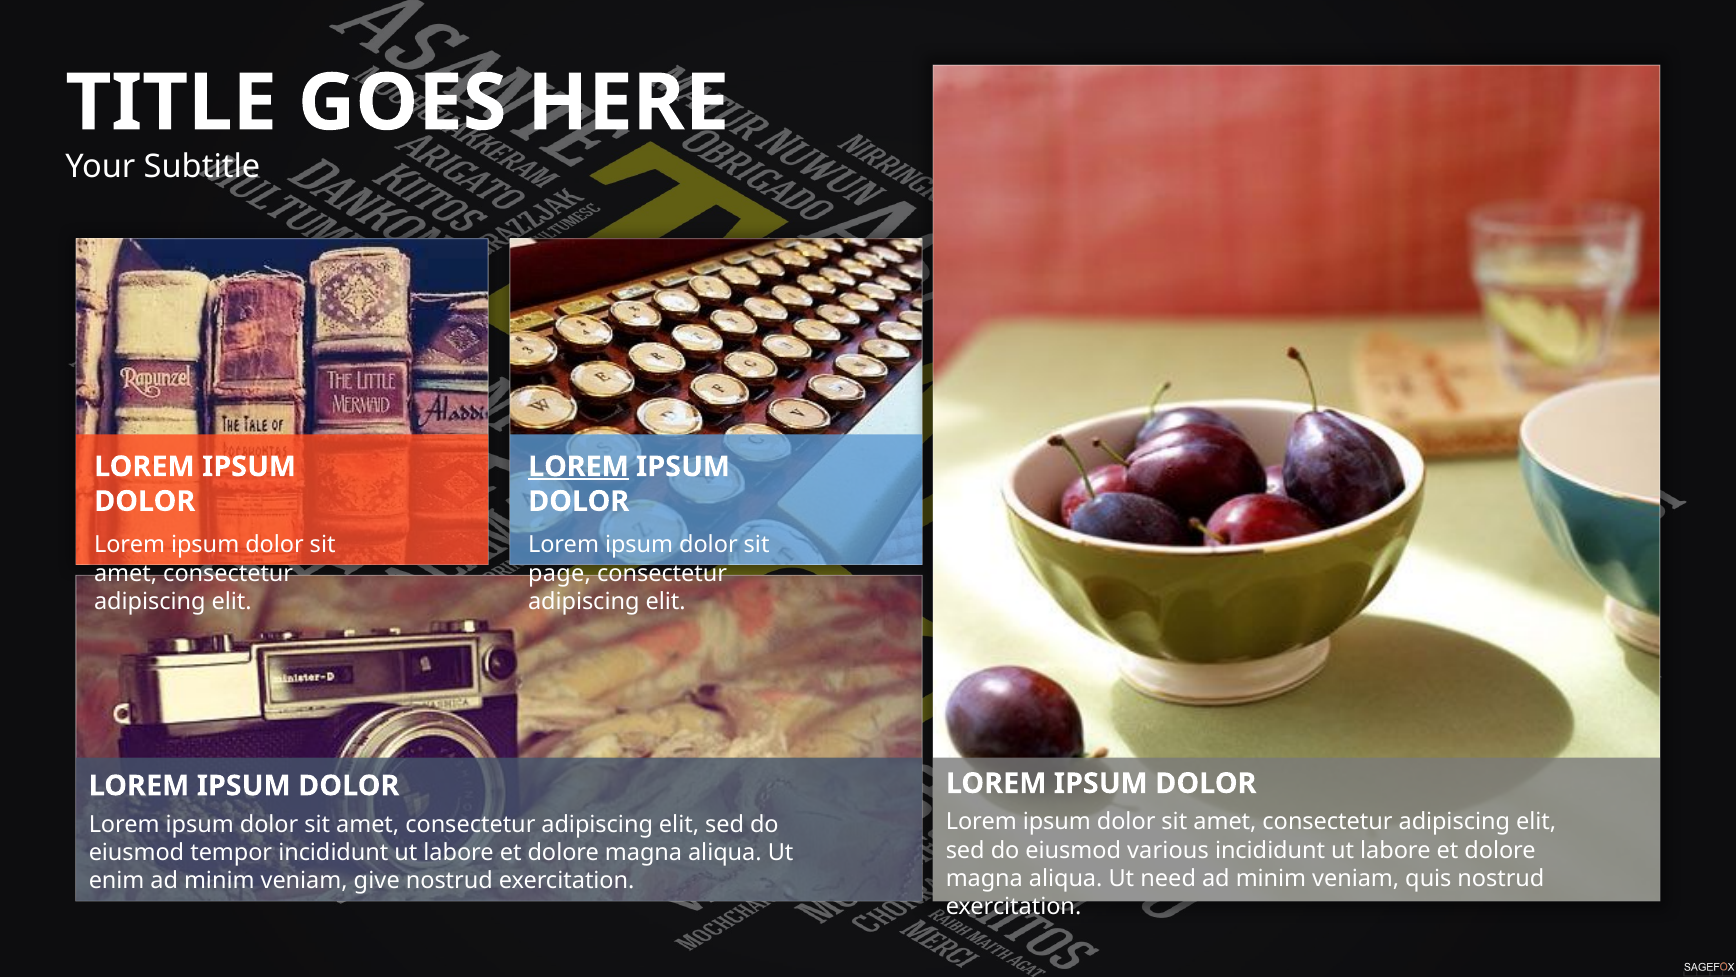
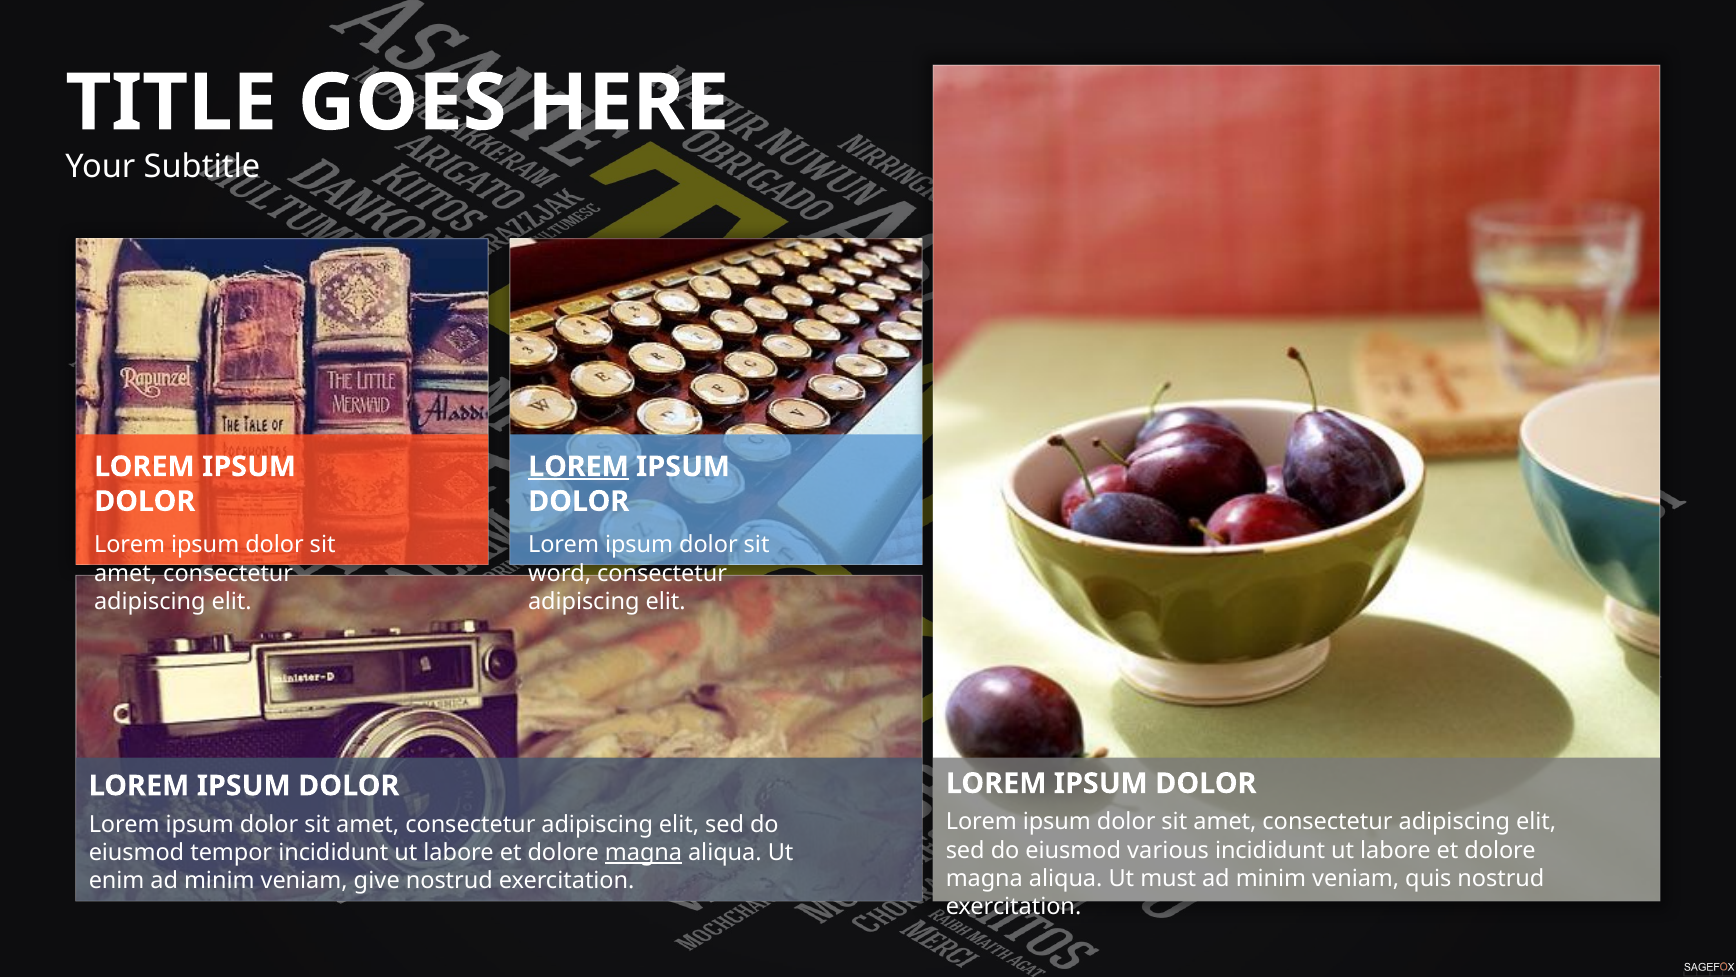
page: page -> word (560, 573)
magna underline: none -> present (644, 852)
need: need -> must (1168, 878)
